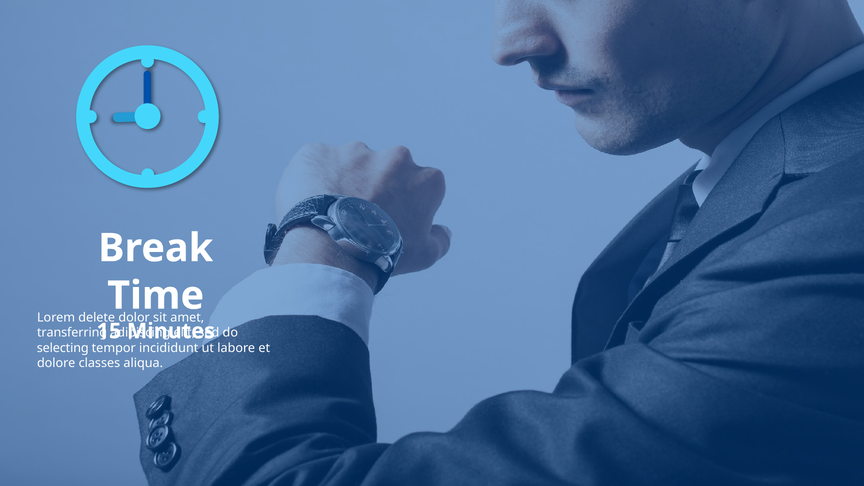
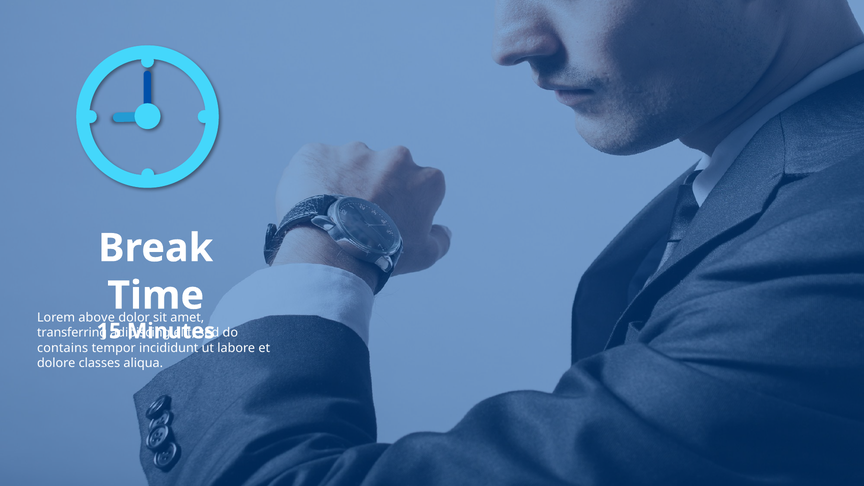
delete: delete -> above (97, 318)
selecting: selecting -> contains (63, 348)
